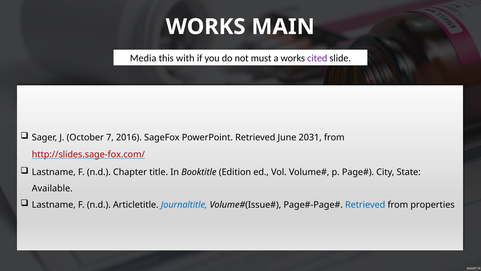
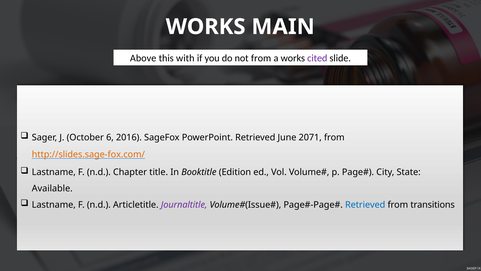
Media: Media -> Above (143, 58)
not must: must -> from (261, 58)
7: 7 -> 6 (110, 137)
2031: 2031 -> 2071 (310, 137)
http://slides.sage-fox.com/ colour: red -> orange (88, 154)
Journaltitle colour: blue -> purple (184, 204)
properties: properties -> transitions (433, 204)
